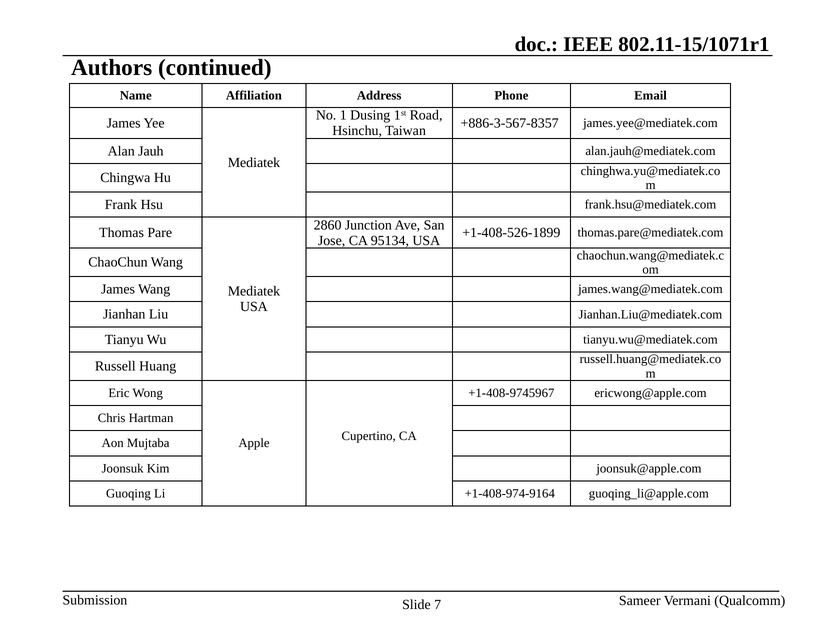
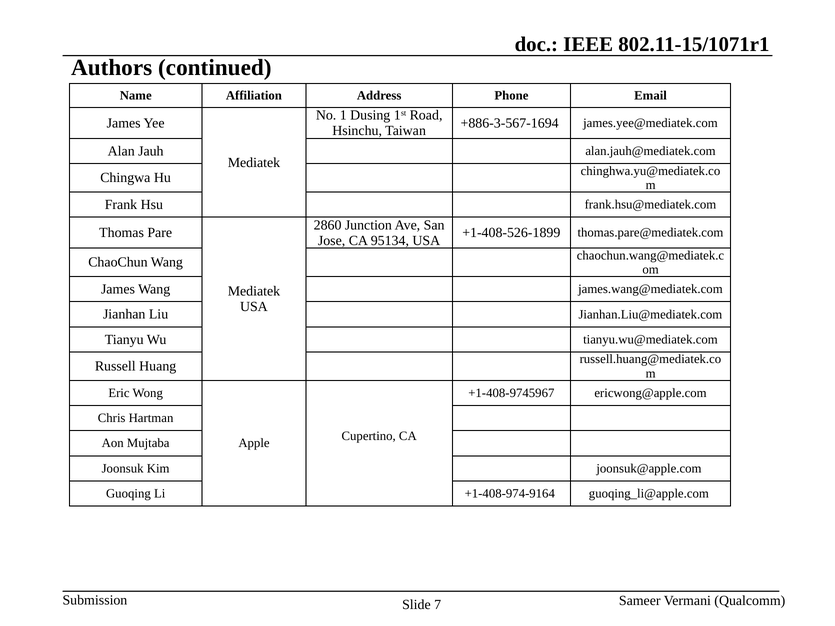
+886-3-567-8357: +886-3-567-8357 -> +886-3-567-1694 (510, 123)
